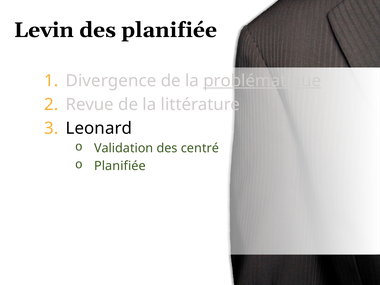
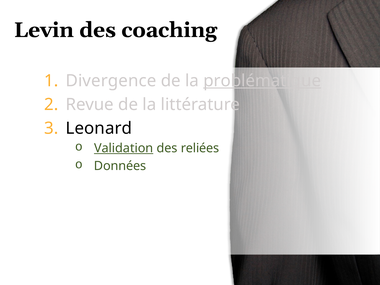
des planifiée: planifiée -> coaching (169, 30)
Validation underline: none -> present (124, 148)
centré: centré -> reliées (200, 148)
Planifiée: Planifiée -> Données (120, 166)
